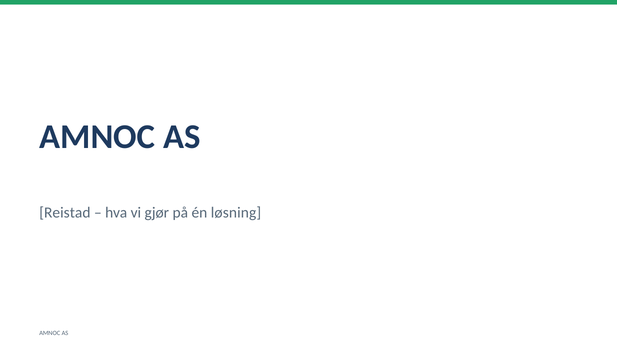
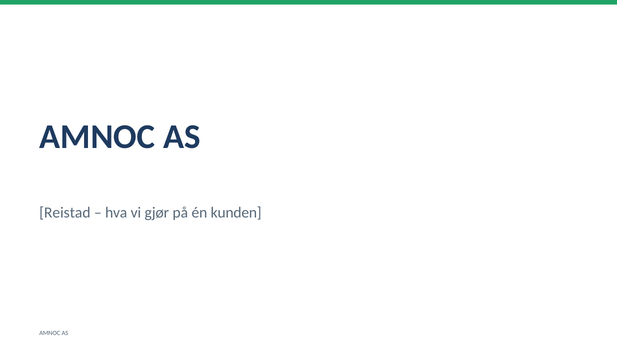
løsning: løsning -> kunden (236, 212)
